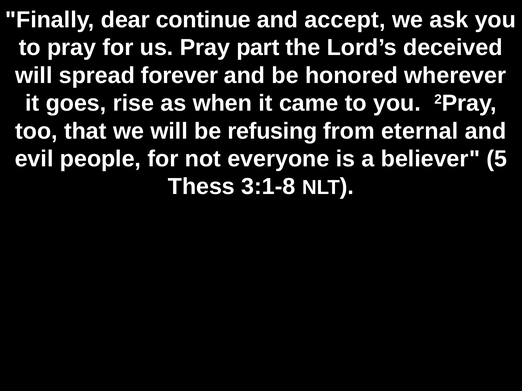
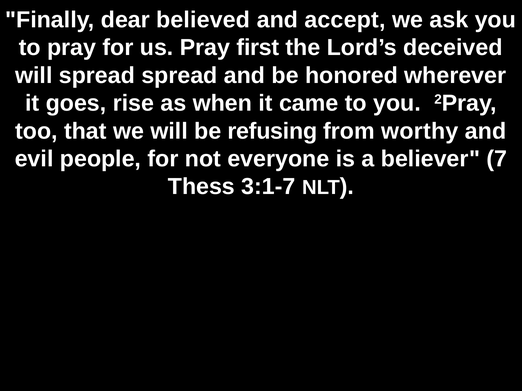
continue: continue -> believed (203, 20)
part: part -> first (258, 48)
spread forever: forever -> spread (179, 76)
eternal: eternal -> worthy (420, 131)
5: 5 -> 7 (497, 159)
3:1-8: 3:1-8 -> 3:1-7 (268, 187)
